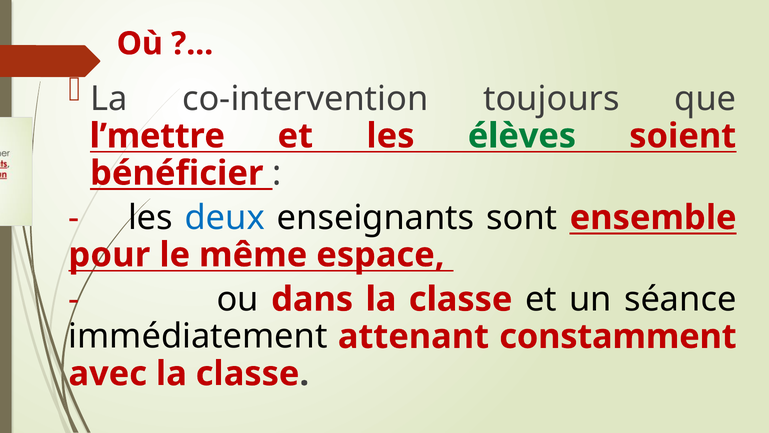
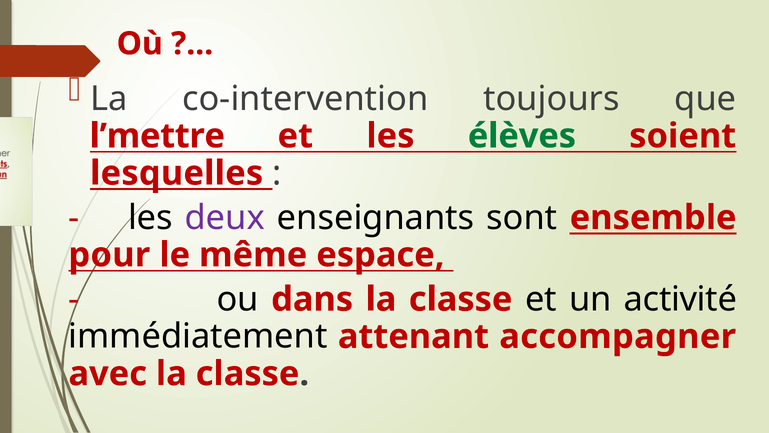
bénéficier: bénéficier -> lesquelles (177, 173)
deux colour: blue -> purple (225, 217)
séance: séance -> activité (680, 299)
constamment: constamment -> accompagner (618, 336)
